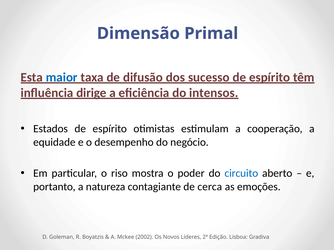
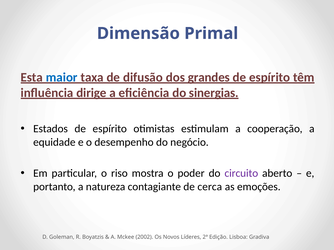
sucesso: sucesso -> grandes (209, 77)
intensos: intensos -> sinergias (214, 93)
circuito colour: blue -> purple (241, 174)
